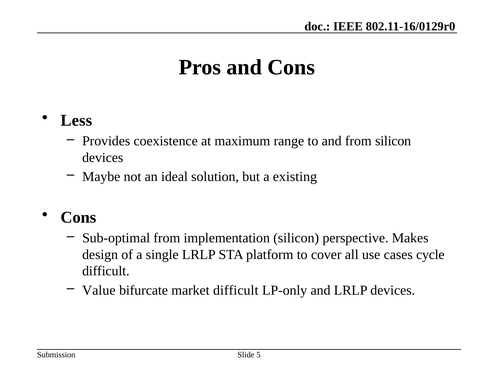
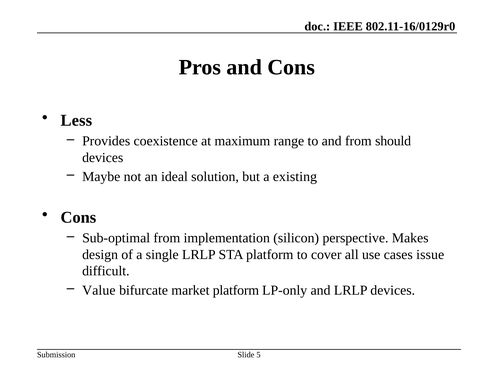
from silicon: silicon -> should (393, 141)
cycle: cycle -> issue (430, 255)
market difficult: difficult -> platform (236, 291)
